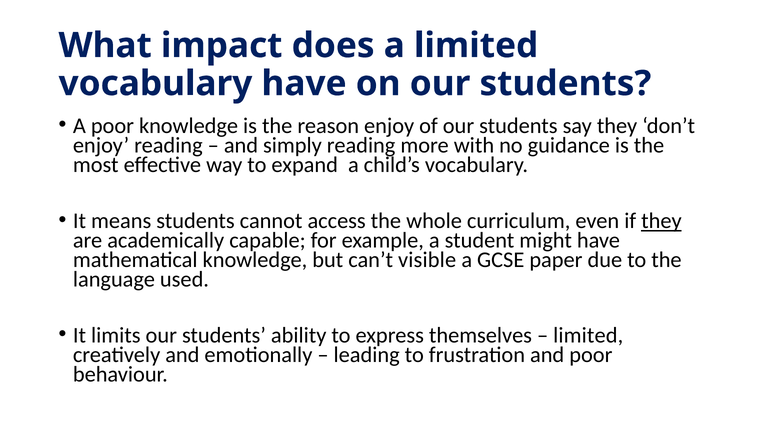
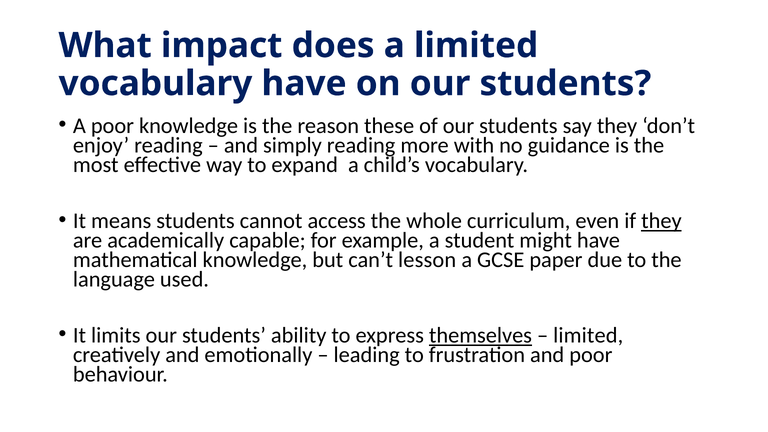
reason enjoy: enjoy -> these (389, 126)
visible: visible -> lesson (427, 260)
themselves underline: none -> present (480, 336)
